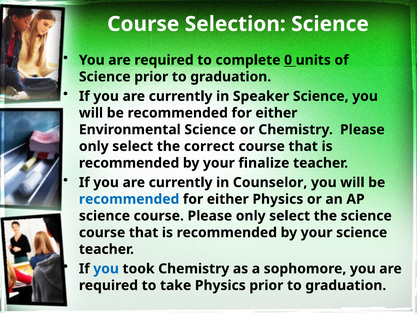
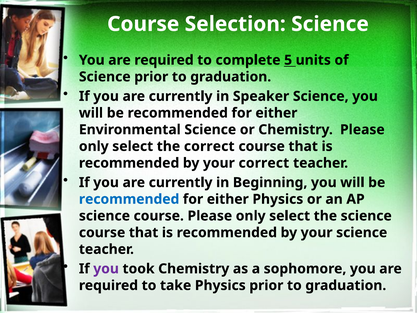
0: 0 -> 5 (288, 60)
your finalize: finalize -> correct (264, 163)
Counselor: Counselor -> Beginning (270, 182)
you colour: blue -> purple (106, 269)
